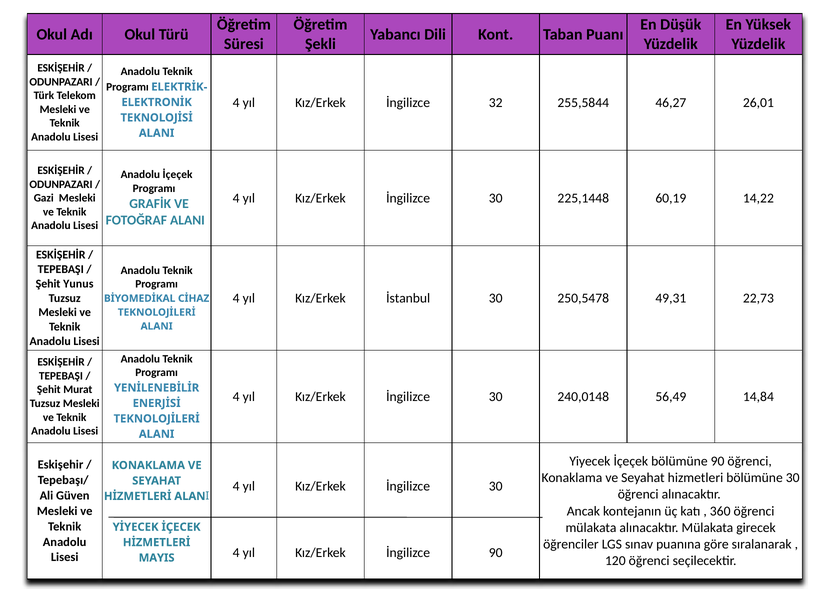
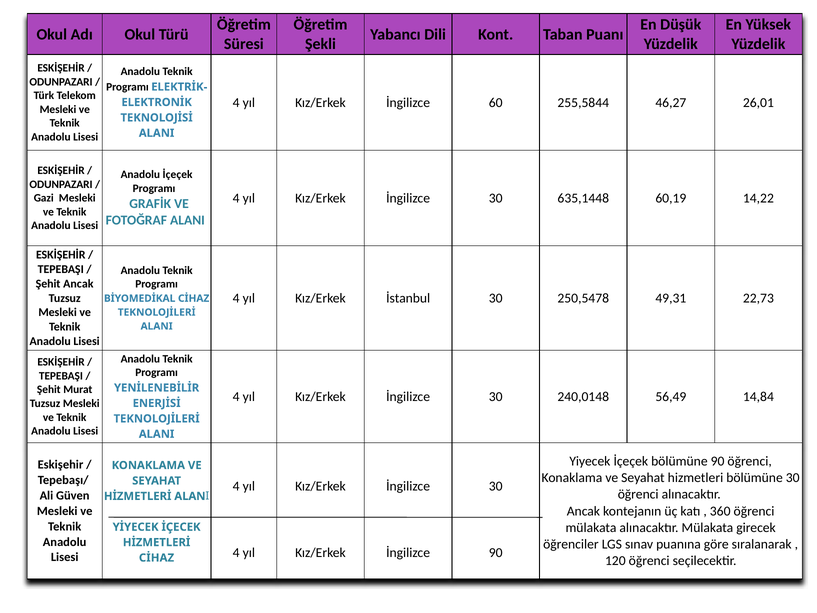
32: 32 -> 60 (496, 103)
225,1448: 225,1448 -> 635,1448 (583, 198)
Şehit Yunus: Yunus -> Ancak (78, 284)
MAYIS: MAYIS -> CİHAZ (156, 558)
